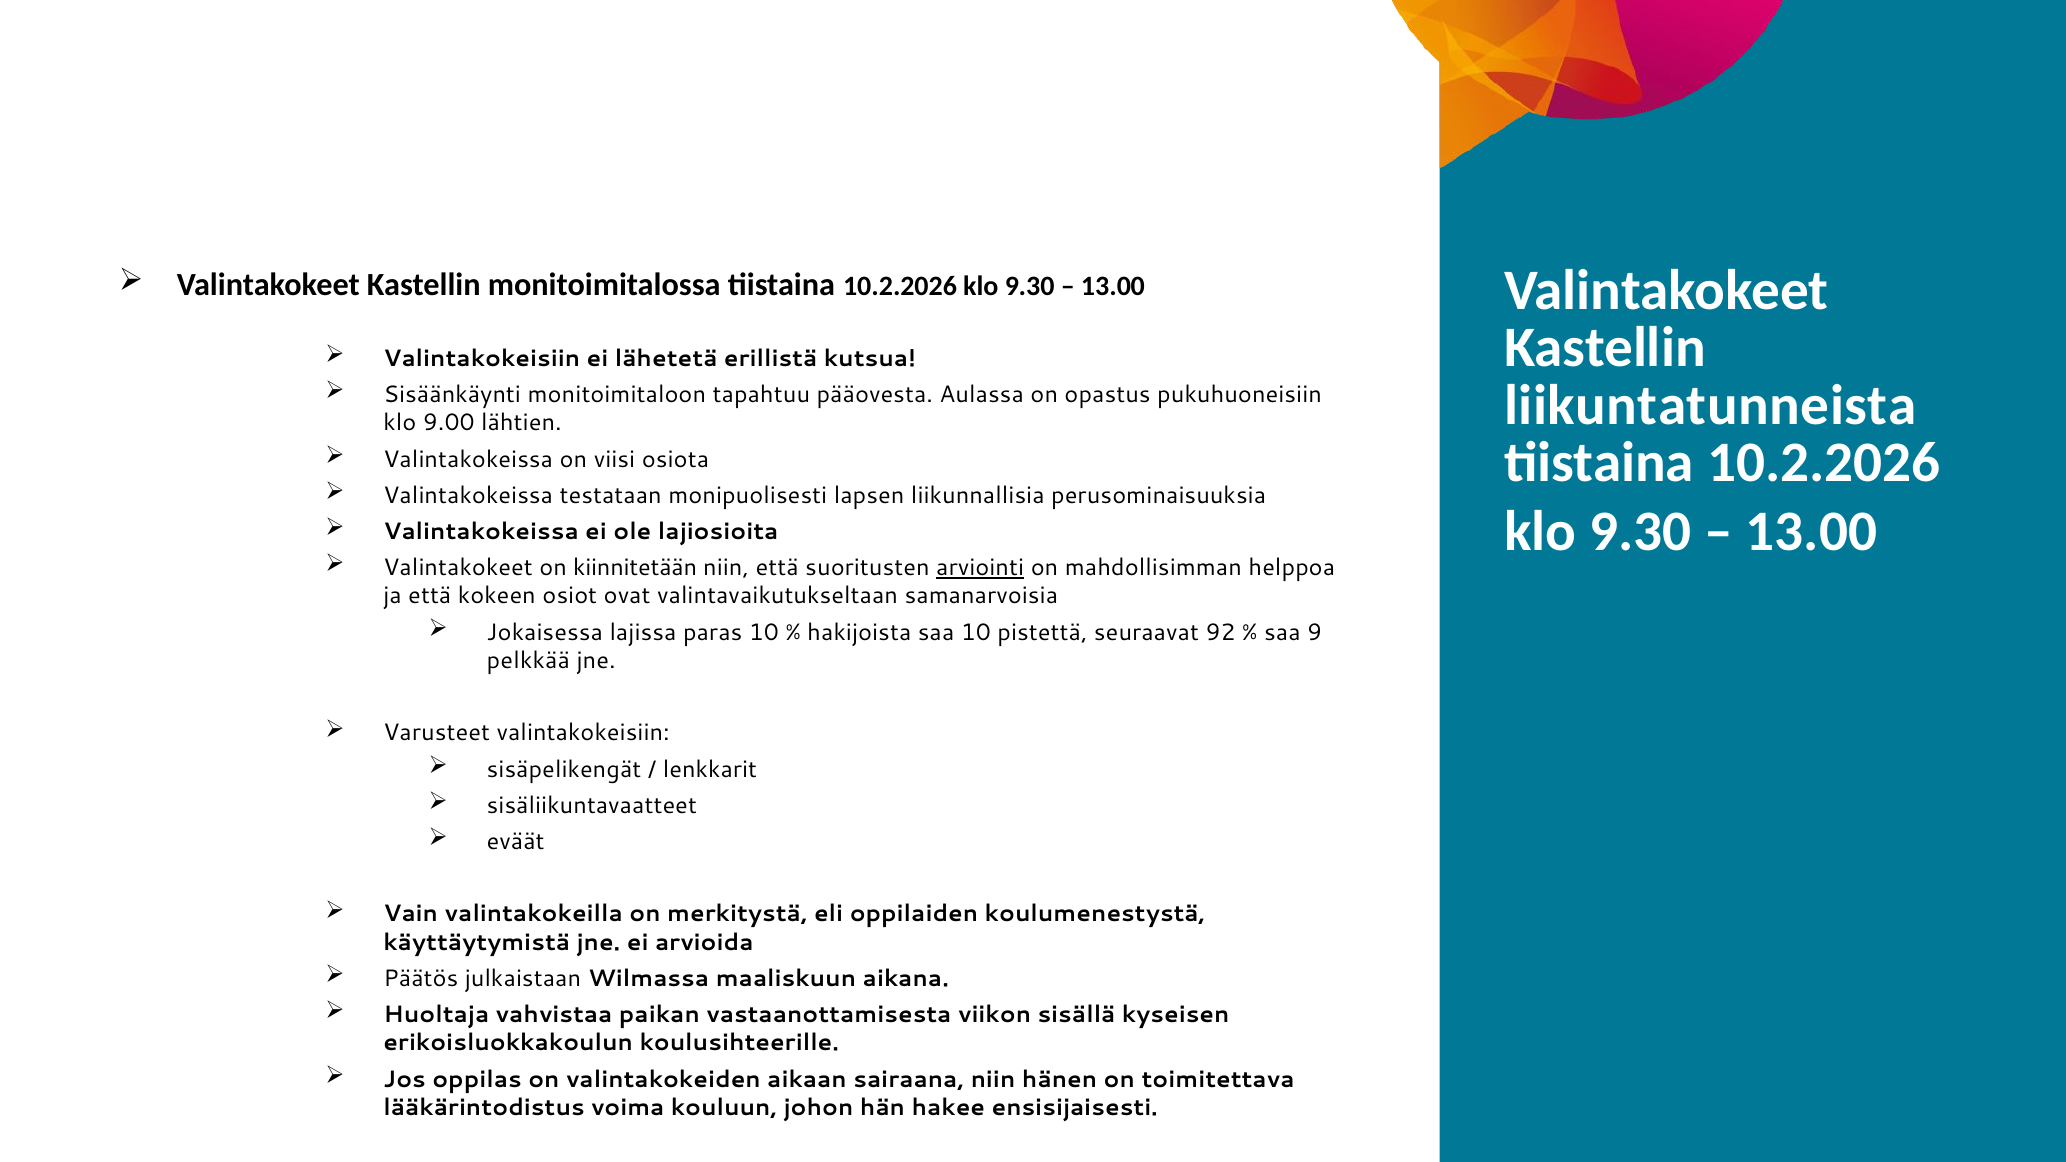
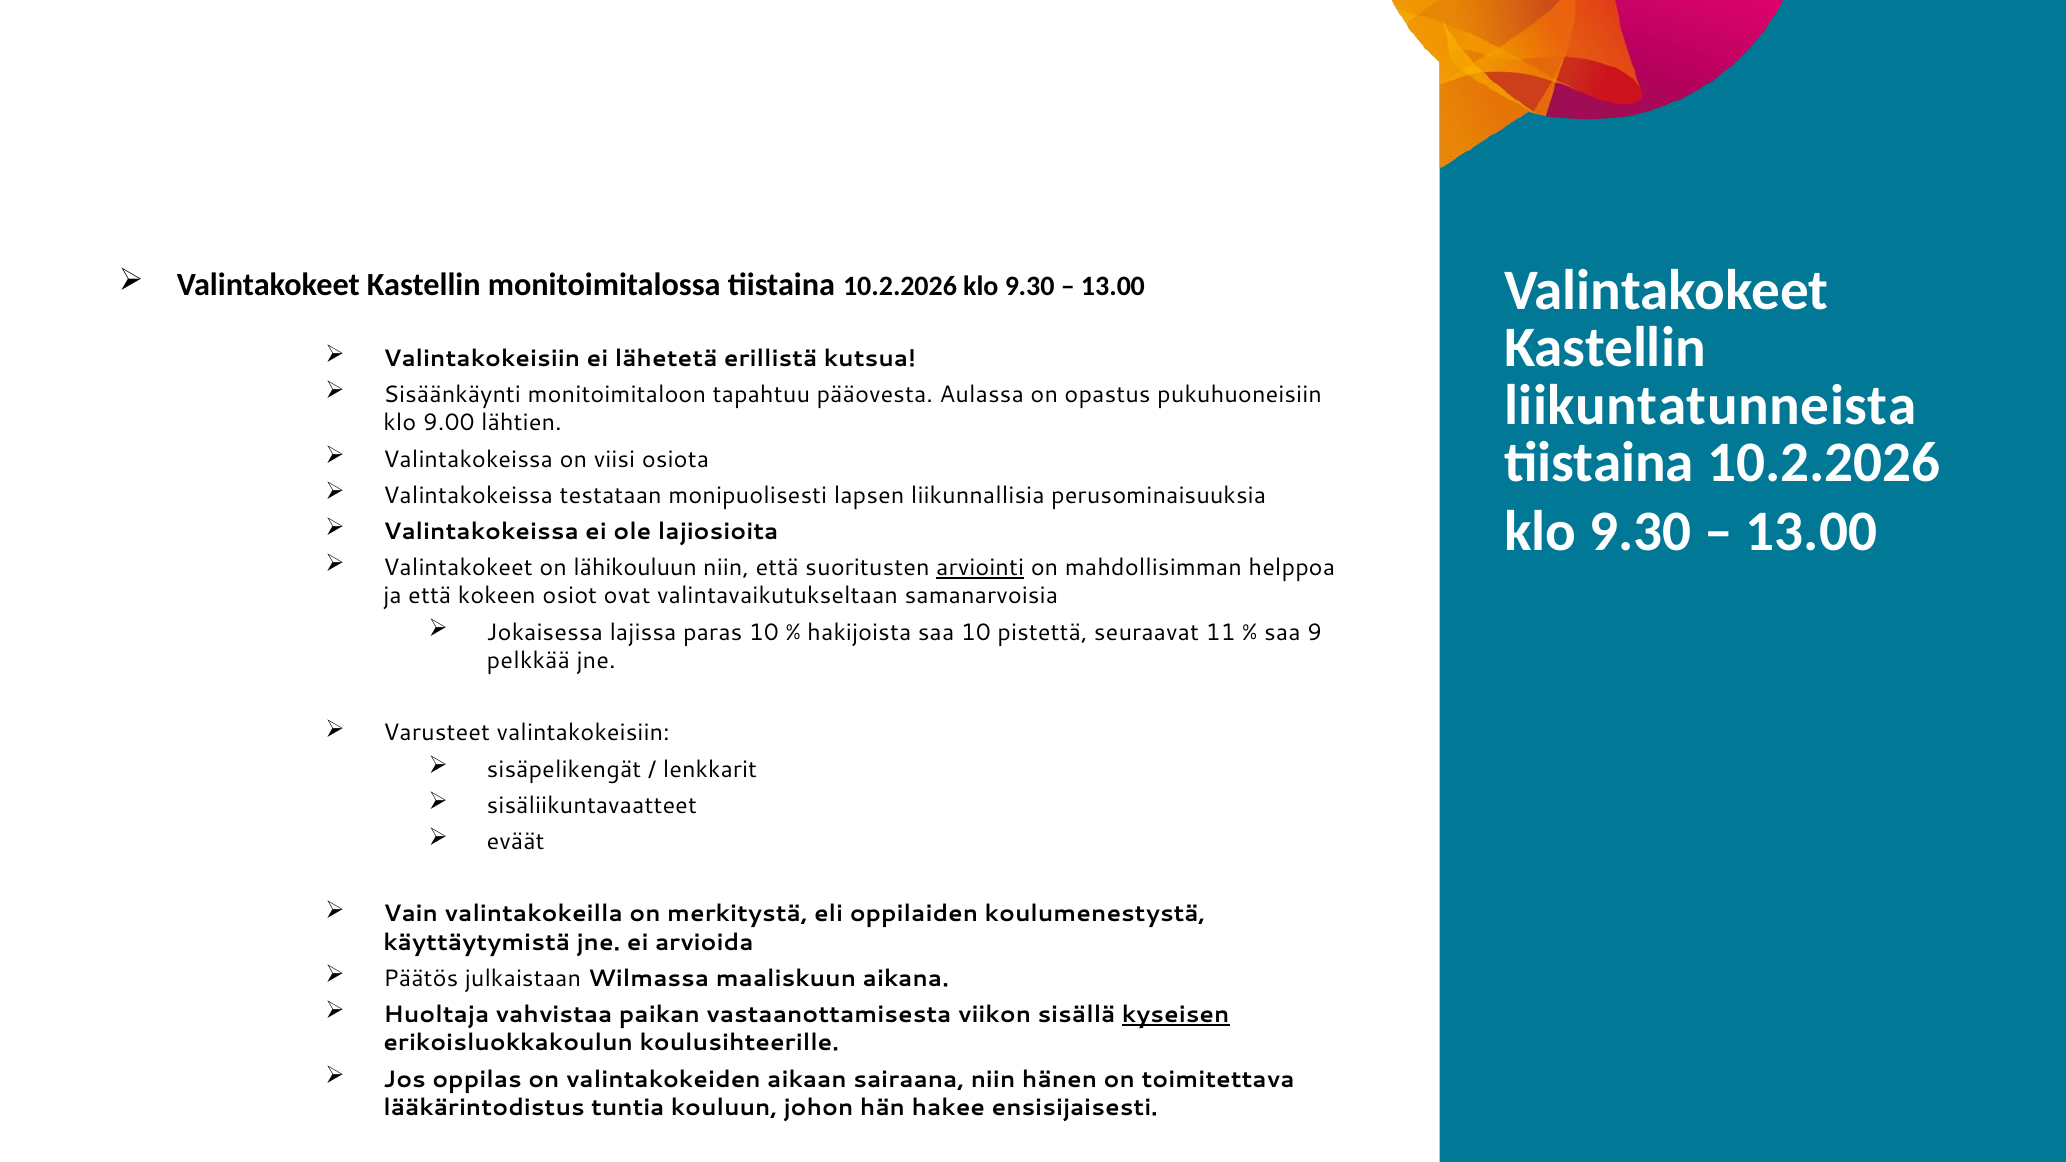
kiinnitetään: kiinnitetään -> lähikouluun (635, 568)
92: 92 -> 11 (1221, 632)
kyseisen underline: none -> present (1176, 1015)
voima: voima -> tuntia (628, 1108)
